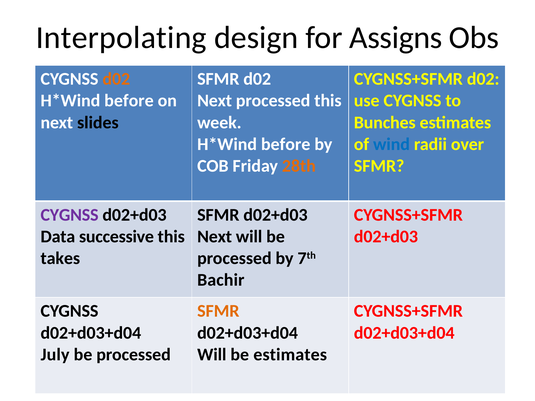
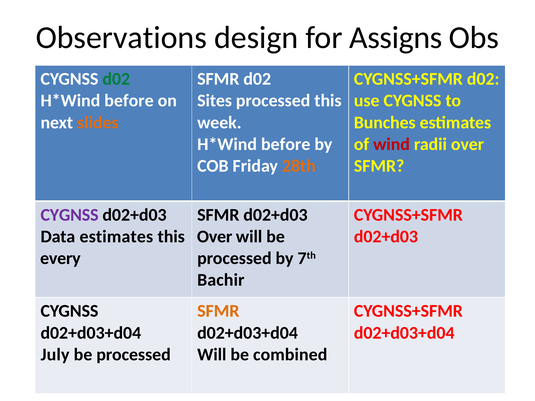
Interpolating: Interpolating -> Observations (121, 38)
d02 colour: orange -> green (116, 79)
Next: Next -> Sites (215, 101)
slides colour: black -> orange (98, 123)
wind colour: blue -> red (391, 144)
Data successive: successive -> estimates (116, 237)
Next: Next -> Over (215, 237)
takes: takes -> every (60, 259)
be estimates: estimates -> combined (290, 355)
